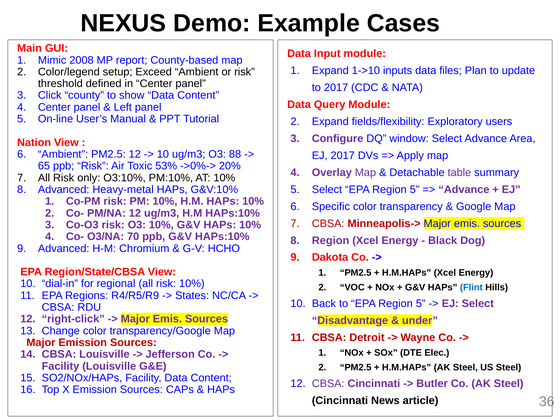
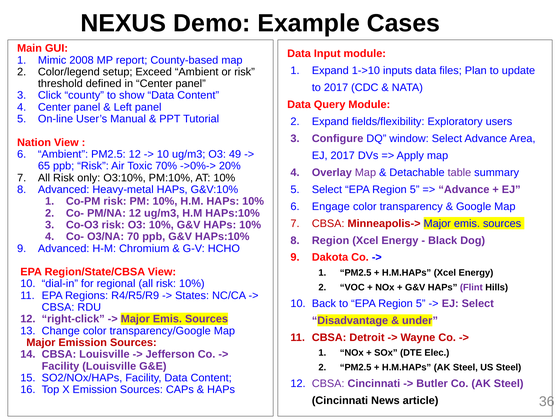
88: 88 -> 49 (235, 154)
53%: 53% -> 70% (166, 166)
Specific: Specific -> Engage (331, 206)
Flint colour: blue -> purple (471, 287)
